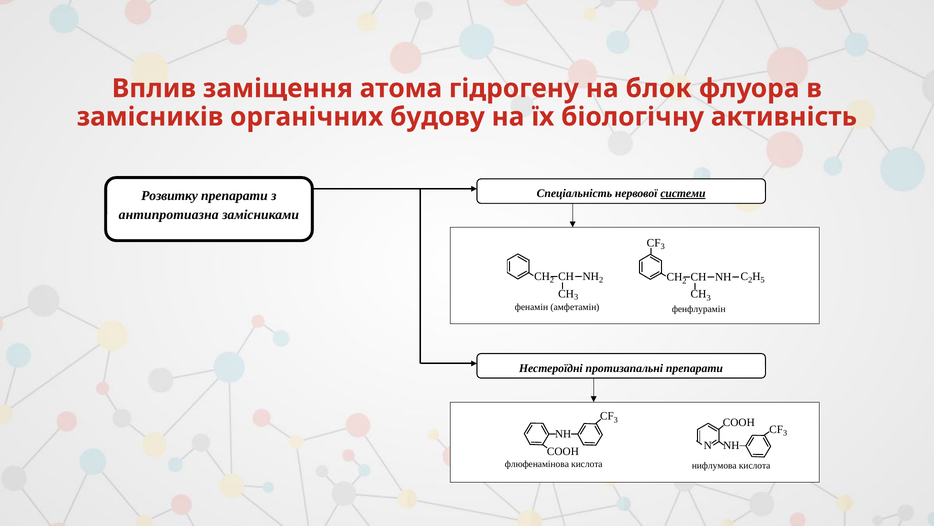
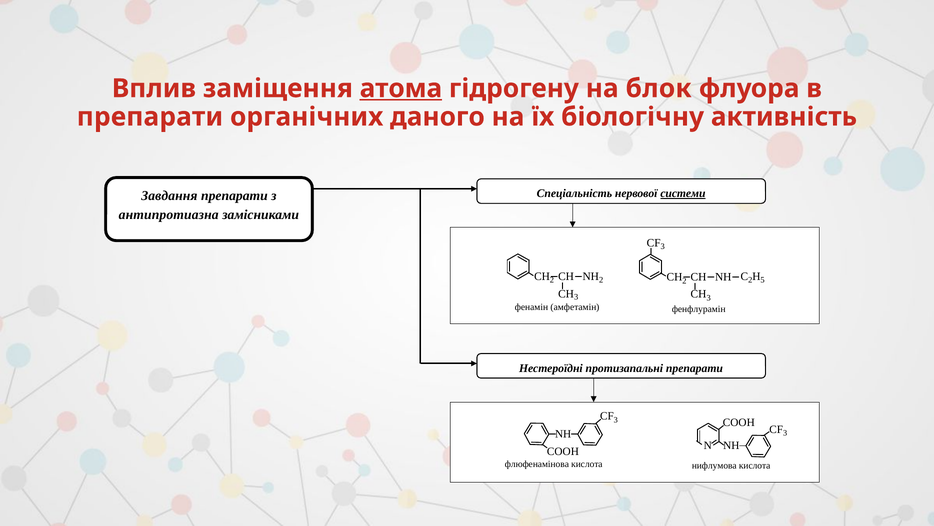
атома underline: none -> present (401, 88)
замісників: замісників -> препарати (150, 117)
будову: будову -> даного (437, 117)
Розвитку: Розвитку -> Завдання (169, 195)
